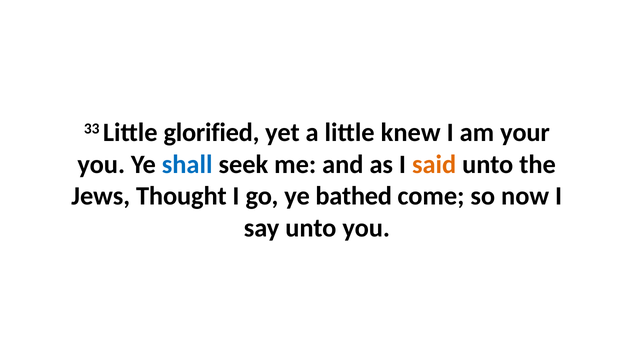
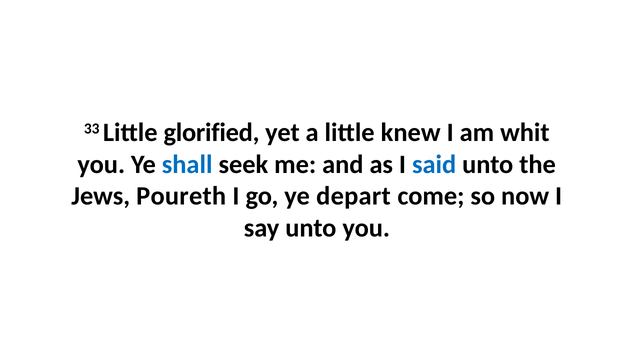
your: your -> whit (525, 133)
said colour: orange -> blue (434, 164)
Thought: Thought -> Poureth (181, 196)
bathed: bathed -> depart (353, 196)
